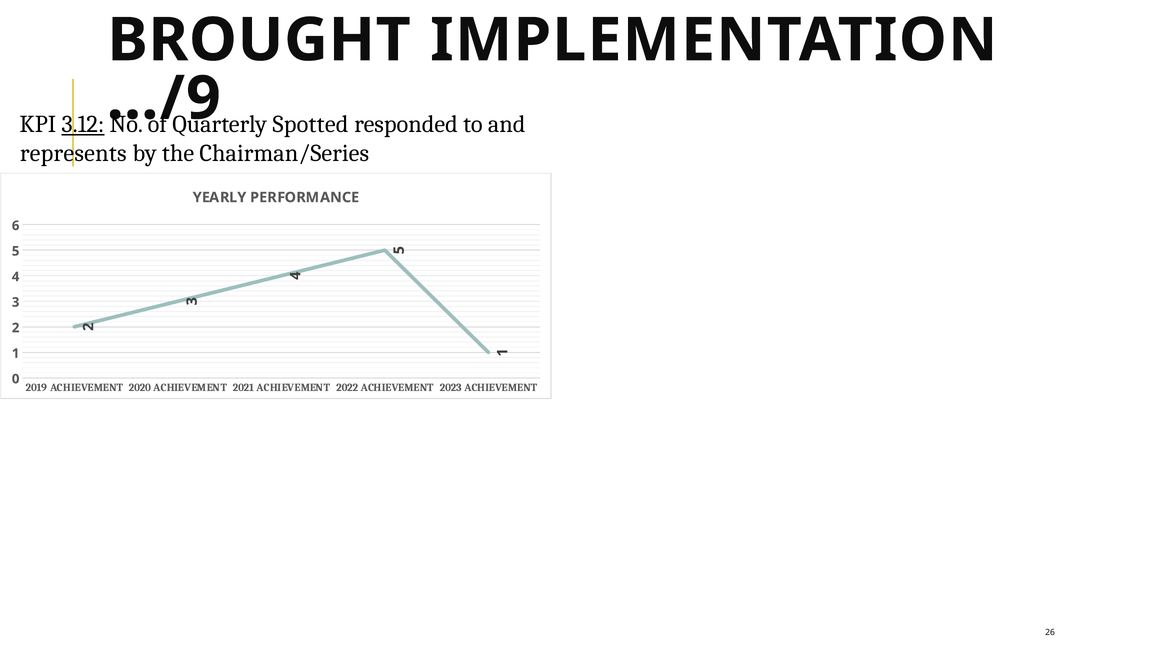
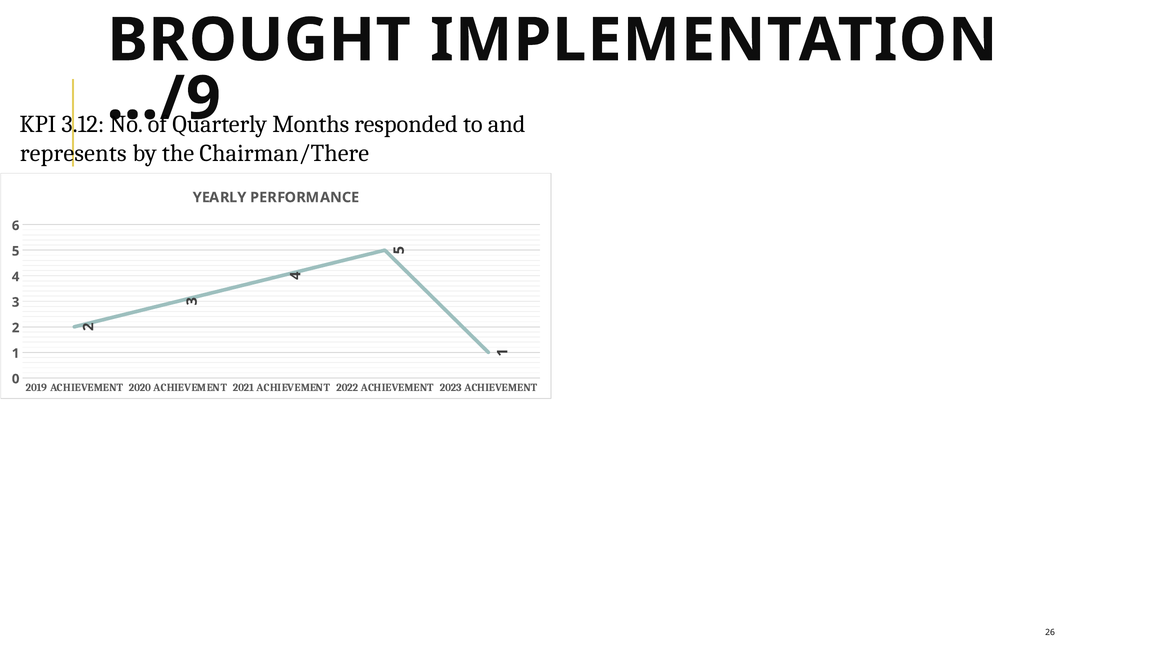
3.12 underline: present -> none (83, 124)
Spotted: Spotted -> Months (311, 124)
Chairman/Series: Chairman/Series -> Chairman/There (284, 153)
